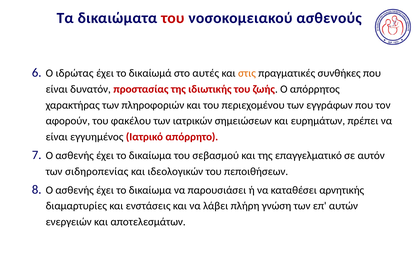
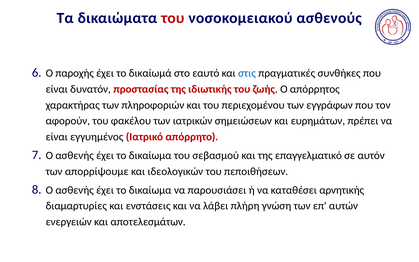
ιδρώτας: ιδρώτας -> παροχής (75, 73)
αυτές: αυτές -> εαυτό (206, 73)
στις colour: orange -> blue (247, 73)
σιδηροπενίας: σιδηροπενίας -> απορρίψουμε (97, 171)
